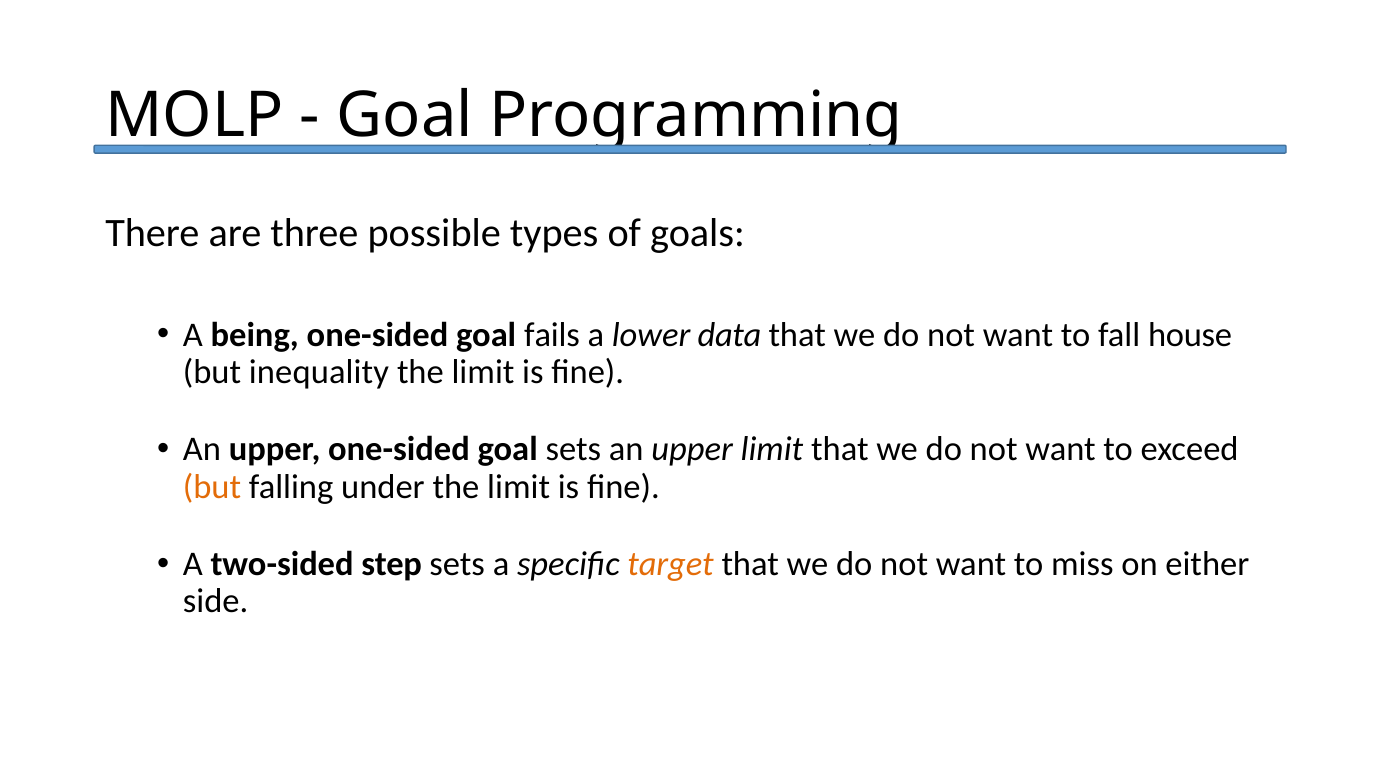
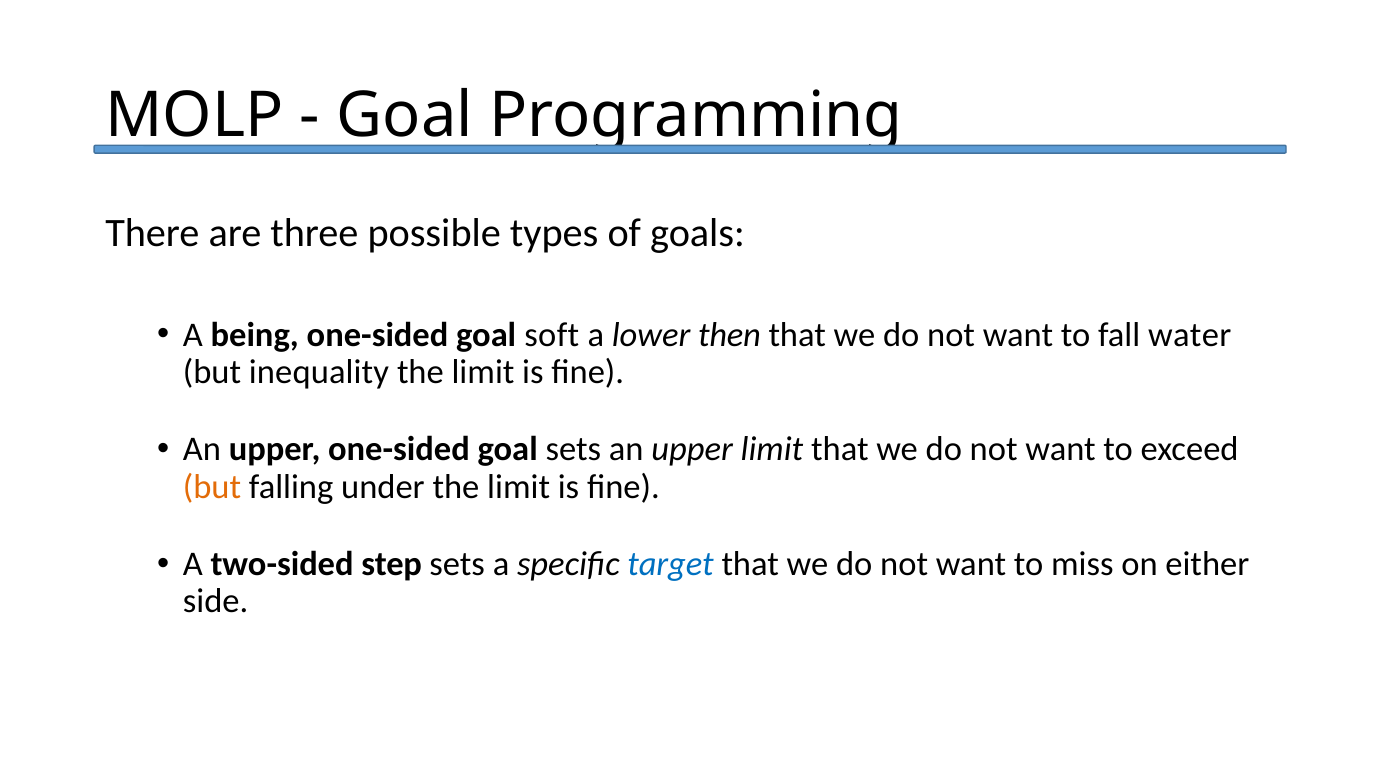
fails: fails -> soft (552, 335)
data: data -> then (729, 335)
house: house -> water (1190, 335)
target colour: orange -> blue (671, 564)
